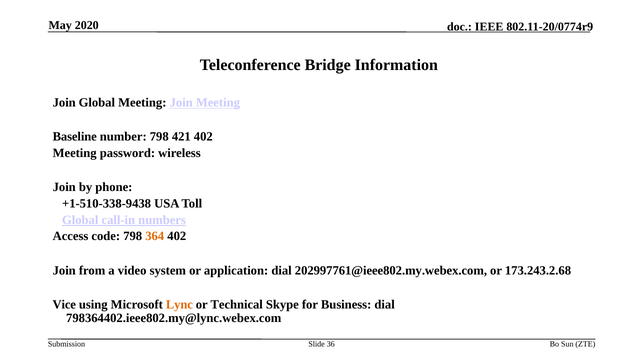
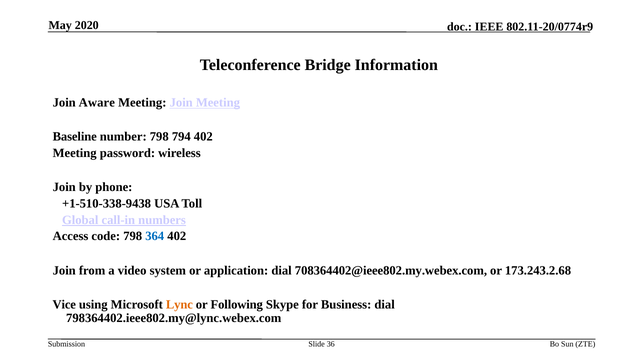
Join Global: Global -> Aware (97, 103)
421: 421 -> 794 (181, 137)
364 colour: orange -> blue (155, 236)
202997761@ieee802.my.webex.com: 202997761@ieee802.my.webex.com -> 708364402@ieee802.my.webex.com (391, 270)
Technical: Technical -> Following (237, 305)
